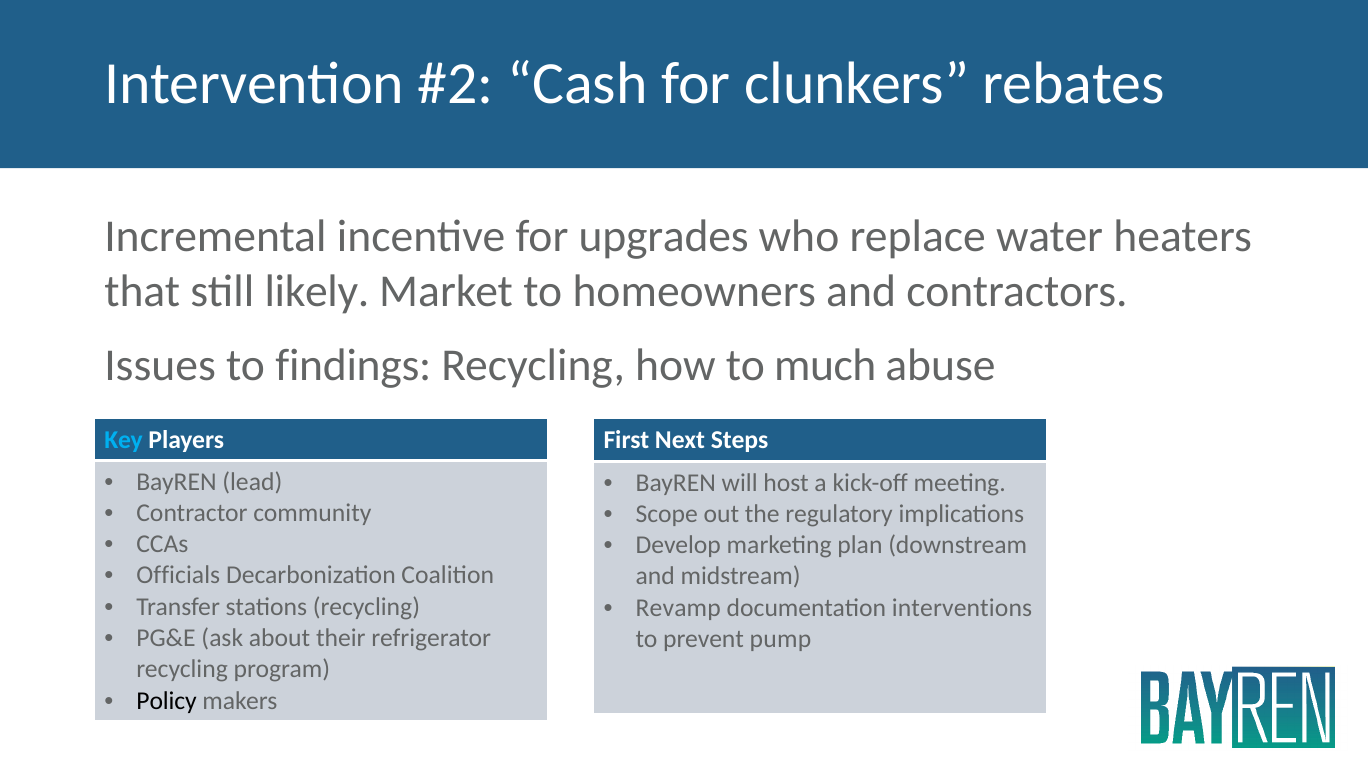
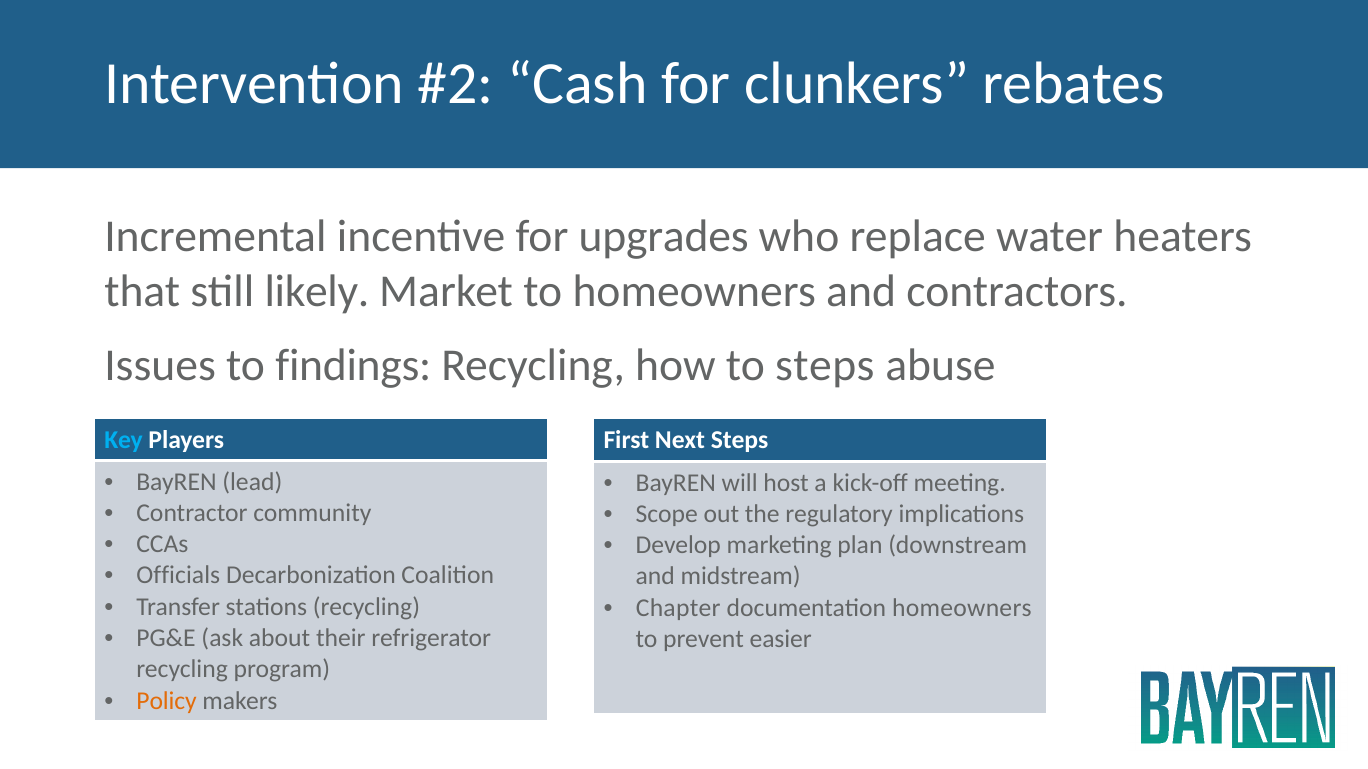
to much: much -> steps (825, 366)
Revamp: Revamp -> Chapter (678, 608)
documentation interventions: interventions -> homeowners (962, 608)
pump: pump -> easier (781, 639)
Policy colour: black -> orange (167, 701)
